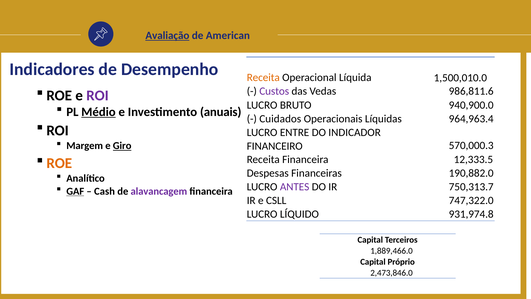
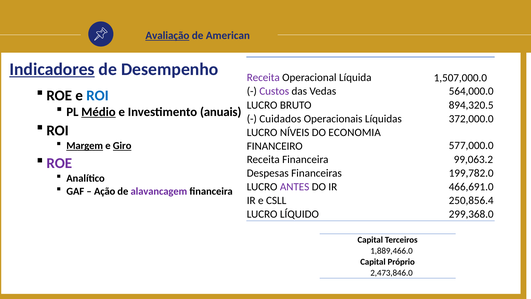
Indicadores underline: none -> present (52, 69)
Receita colour: orange -> purple (263, 77)
1,500,010.0: 1,500,010.0 -> 1,507,000.0 (460, 78)
986,811.6: 986,811.6 -> 564,000.0 (471, 91)
ROI colour: purple -> blue (97, 96)
940,900.0: 940,900.0 -> 894,320.5 (471, 105)
964,963.4: 964,963.4 -> 372,000.0 (471, 119)
ENTRE: ENTRE -> NÍVEIS (295, 132)
INDICADOR: INDICADOR -> ECONOMIA (355, 132)
Margem underline: none -> present (85, 146)
570,000.3: 570,000.3 -> 577,000.0 (471, 145)
12,333.5: 12,333.5 -> 99,063.2 (473, 159)
ROE colour: orange -> purple (59, 163)
190,882.0: 190,882.0 -> 199,782.0 (471, 173)
750,313.7: 750,313.7 -> 466,691.0 (471, 187)
GAF underline: present -> none (75, 191)
Cash: Cash -> Ação (105, 191)
747,322.0: 747,322.0 -> 250,856.4 (471, 200)
931,974.8: 931,974.8 -> 299,368.0 (471, 214)
